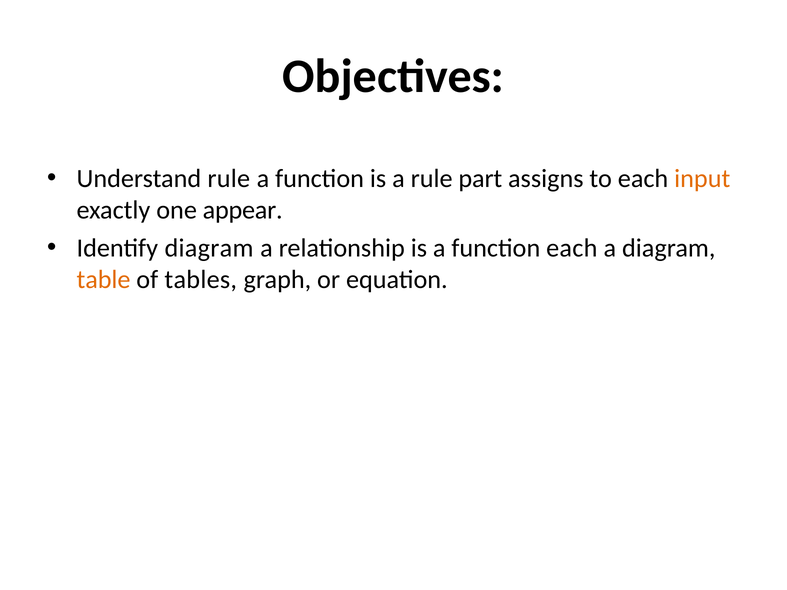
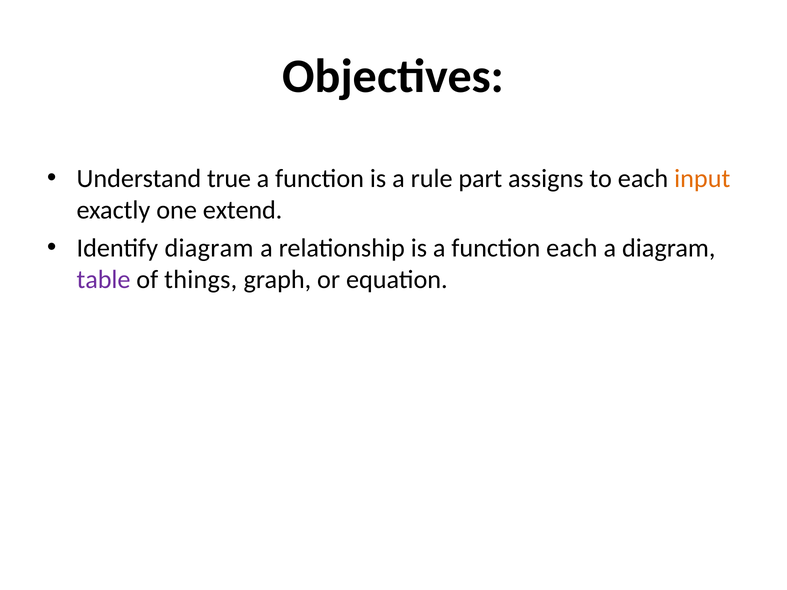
Understand rule: rule -> true (229, 179)
appear: appear -> extend (243, 210)
table colour: orange -> purple (104, 280)
tables: tables -> things (201, 280)
